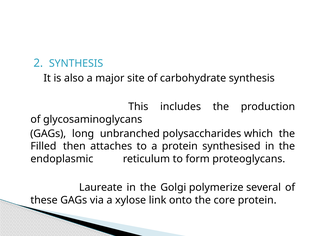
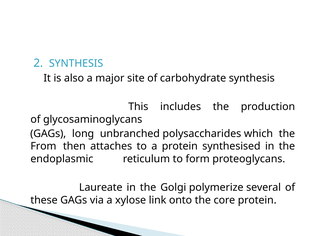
Filled: Filled -> From (43, 146)
